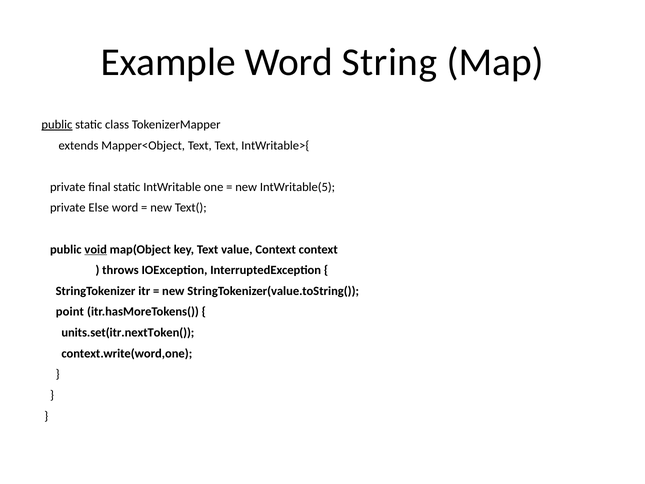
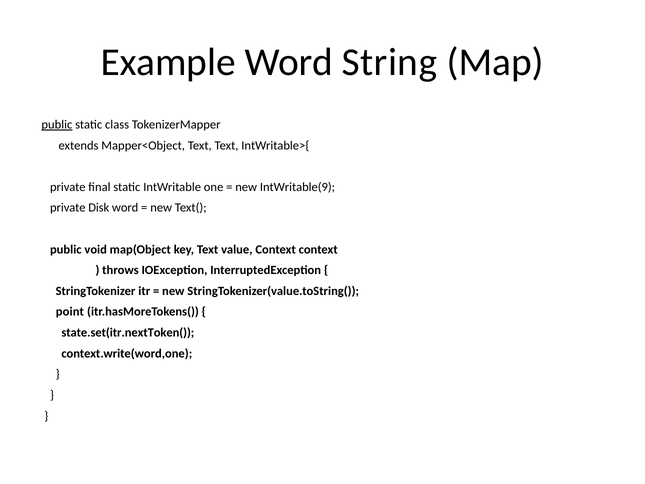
IntWritable(5: IntWritable(5 -> IntWritable(9 (297, 187)
Else: Else -> Disk (99, 208)
void underline: present -> none (96, 249)
units.set(itr.nextToken(: units.set(itr.nextToken( -> state.set(itr.nextToken( (128, 332)
